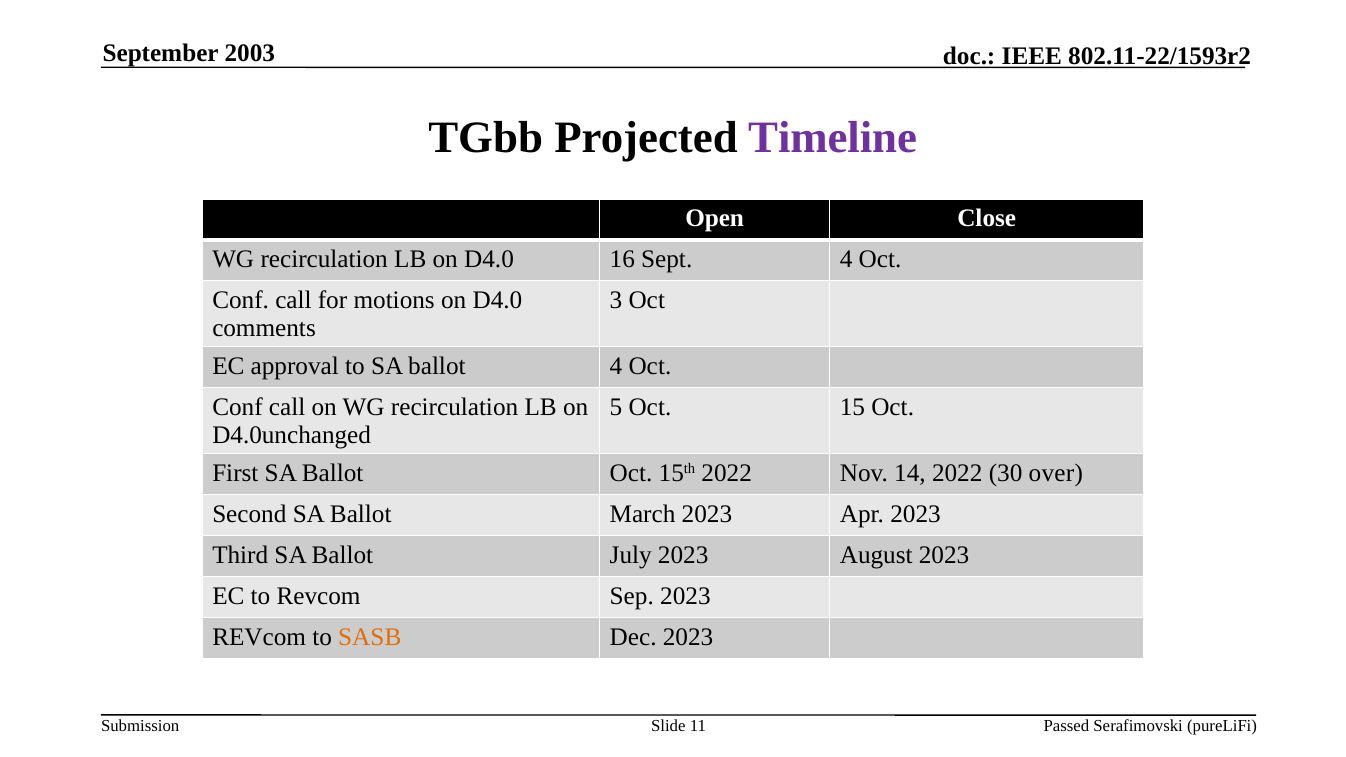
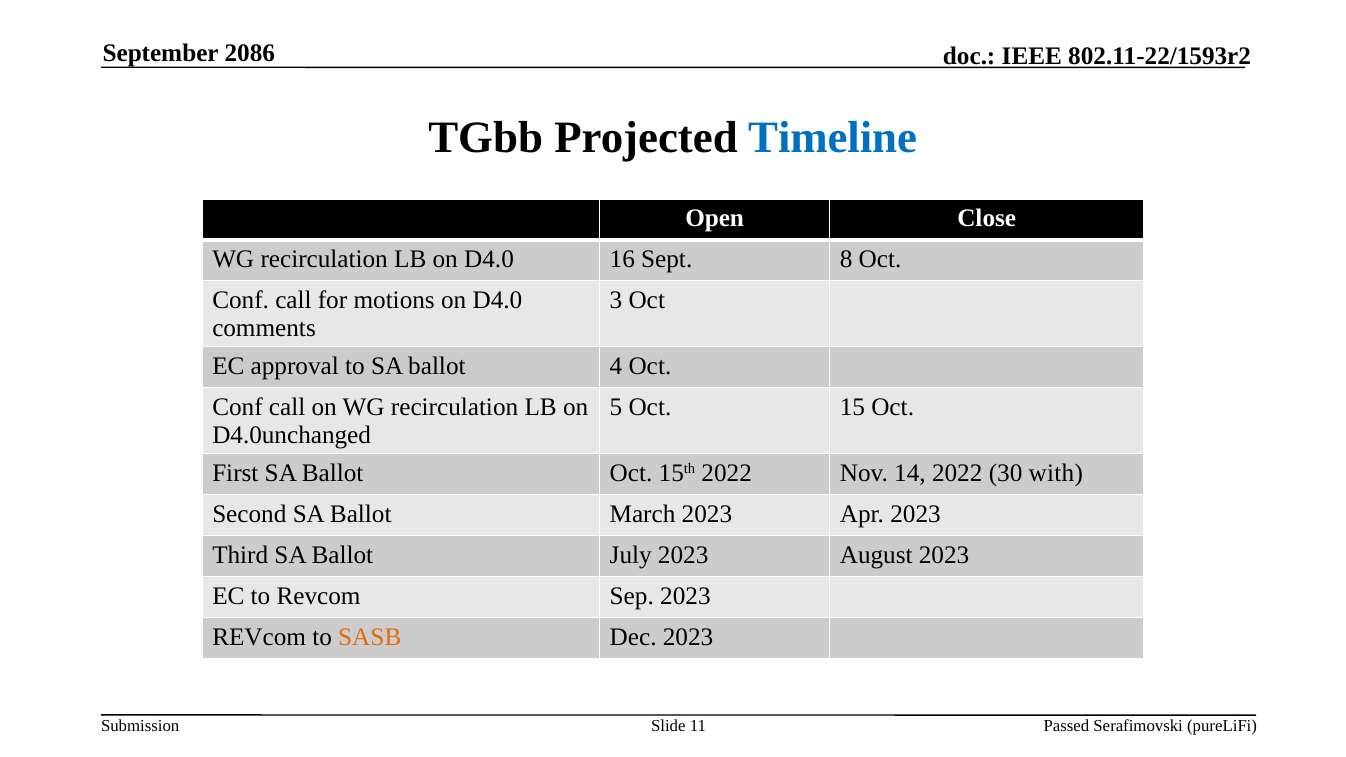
2003: 2003 -> 2086 (250, 54)
Timeline colour: purple -> blue (833, 138)
Sept 4: 4 -> 8 (846, 259)
over: over -> with (1056, 473)
